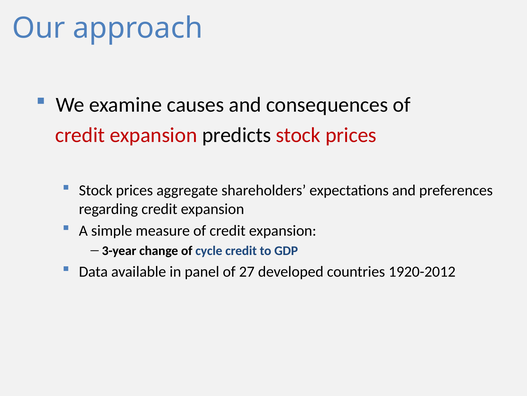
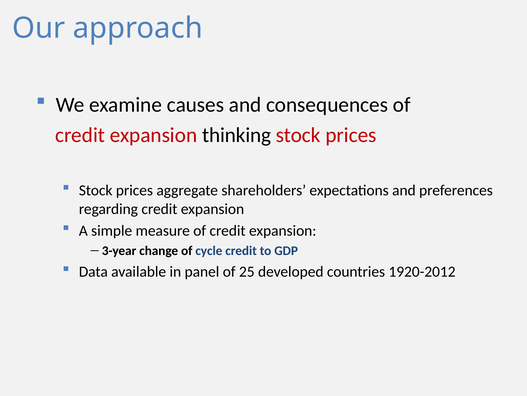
predicts: predicts -> thinking (237, 135)
27: 27 -> 25 (247, 271)
